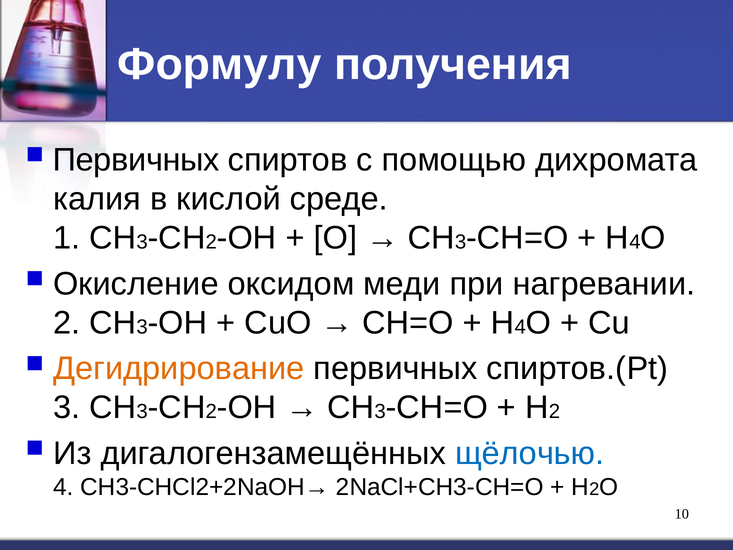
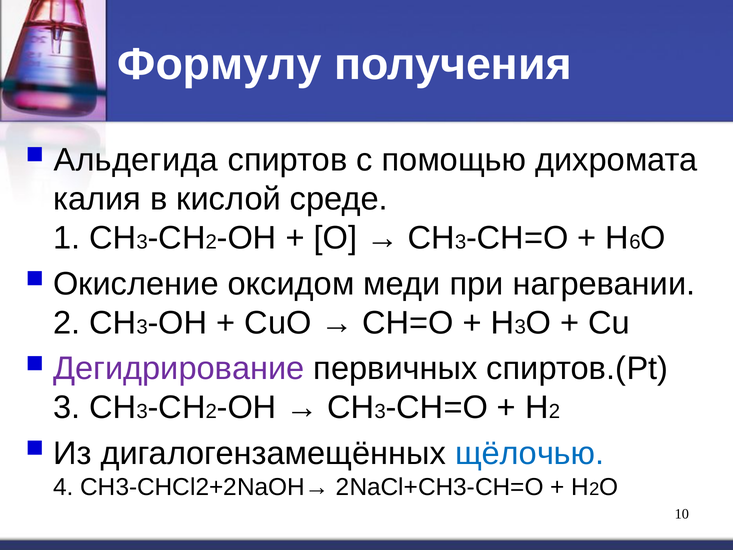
Первичных: Первичных -> Альдегида (136, 160)
4: 4 -> 6 (635, 242)
4: 4 -> 3 (520, 327)
Дегидрирование colour: orange -> purple (179, 368)
